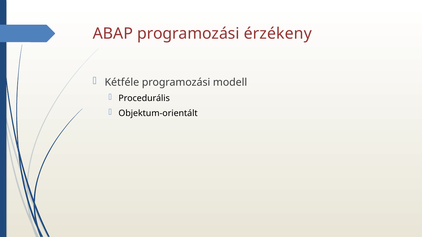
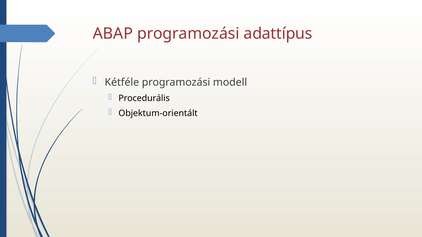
érzékeny: érzékeny -> adattípus (278, 34)
